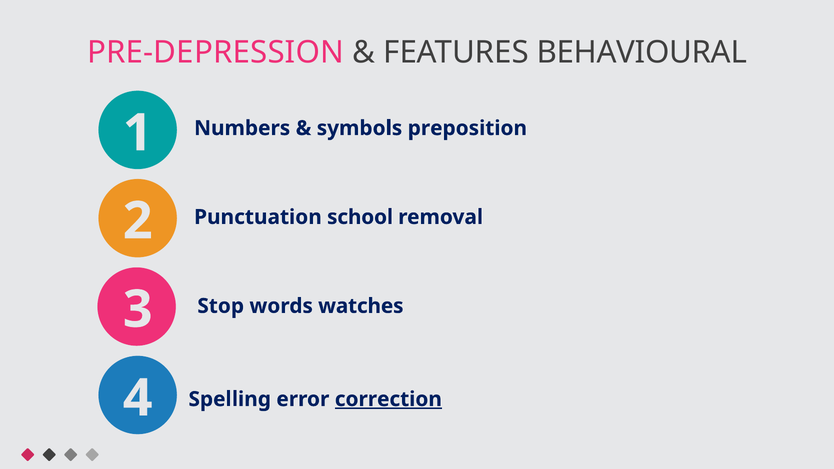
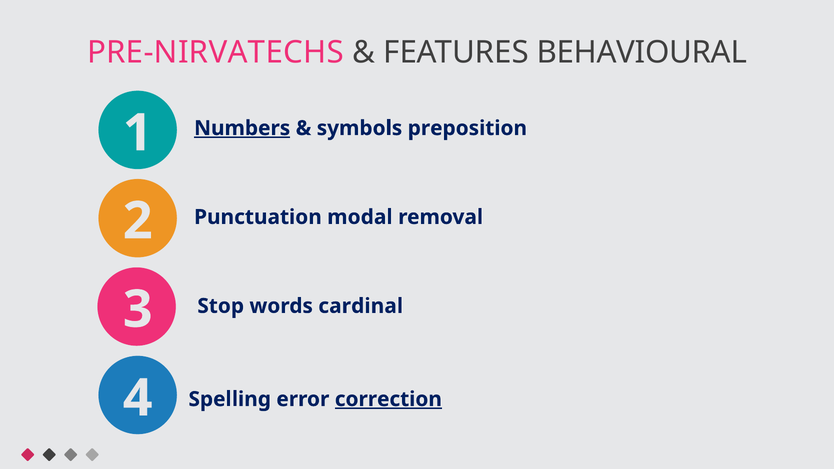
PRE-DEPRESSION: PRE-DEPRESSION -> PRE-NIRVATECHS (215, 53)
Numbers underline: none -> present (242, 128)
school: school -> modal (360, 217)
watches: watches -> cardinal (361, 306)
